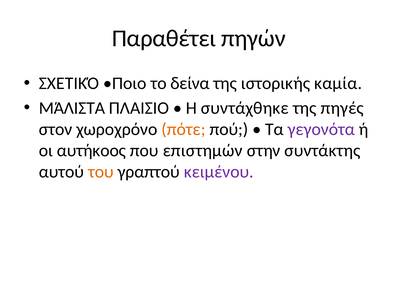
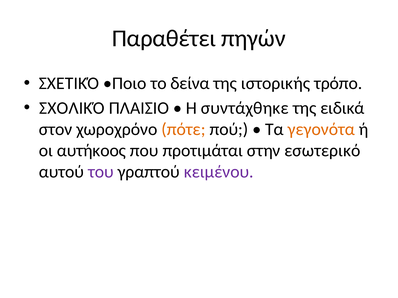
καμία: καμία -> τρόπο (338, 83)
ΜΆΛΙΣΤΑ: ΜΆΛΙΣΤΑ -> ΣΧΟΛΙΚΌ (72, 108)
πηγές: πηγές -> ειδικά (342, 108)
γεγονότα colour: purple -> orange (321, 129)
επιστημών: επιστημών -> προτιμάται (203, 151)
συντάκτης: συντάκτης -> εσωτερικό (322, 151)
του colour: orange -> purple (101, 172)
